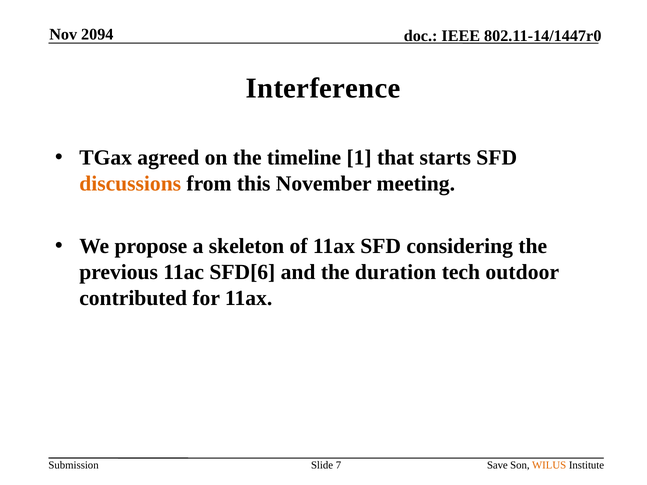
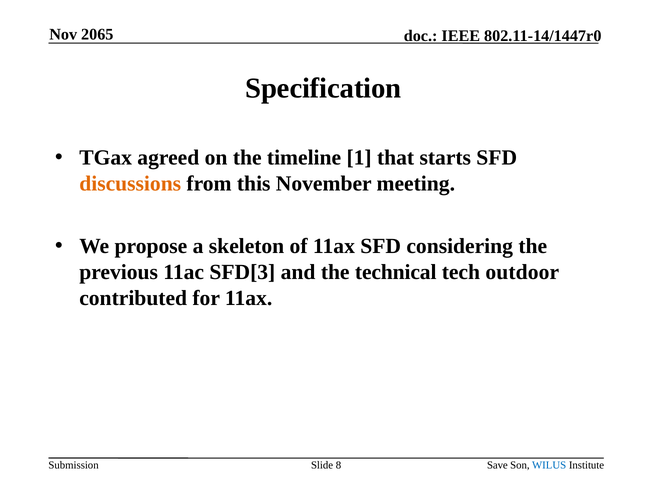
2094: 2094 -> 2065 (97, 34)
Interference: Interference -> Specification (323, 88)
SFD[6: SFD[6 -> SFD[3 (242, 272)
duration: duration -> technical (396, 272)
7: 7 -> 8 (339, 465)
WILUS colour: orange -> blue (549, 465)
